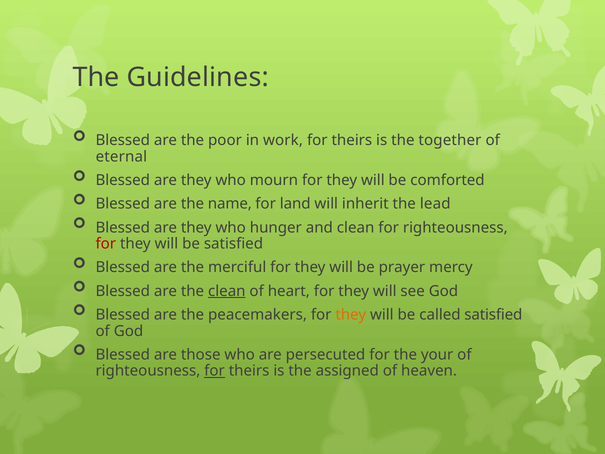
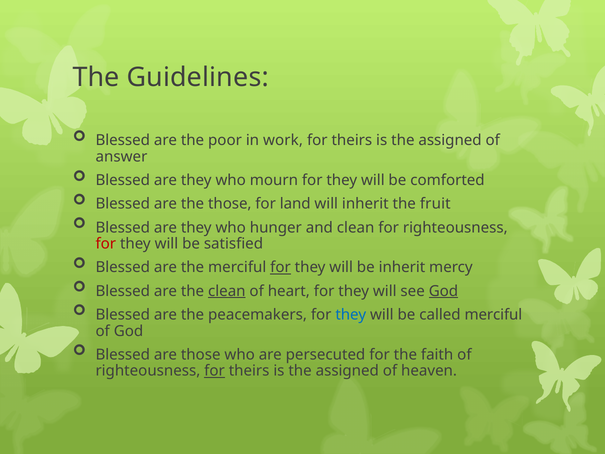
together: together -> assigned (450, 140)
eternal: eternal -> answer (121, 157)
the name: name -> those (230, 204)
lead: lead -> fruit (435, 204)
for underline: none -> present (281, 267)
be prayer: prayer -> inherit (402, 267)
God underline: none -> present (443, 291)
they colour: orange -> blue (351, 314)
called satisfied: satisfied -> merciful (493, 314)
your: your -> faith (437, 354)
